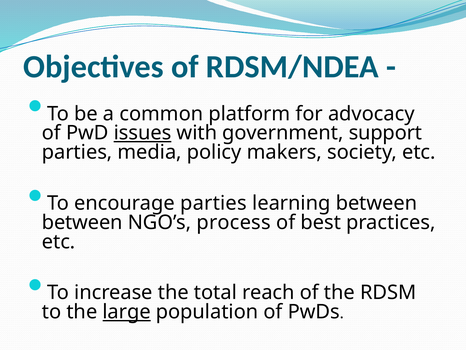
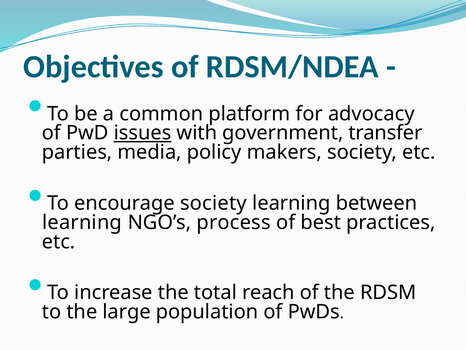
support: support -> transfer (385, 133)
encourage parties: parties -> society (213, 203)
between: between -> learning (82, 222)
large underline: present -> none (127, 311)
